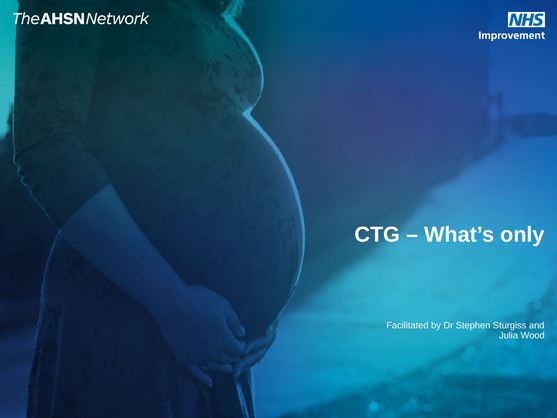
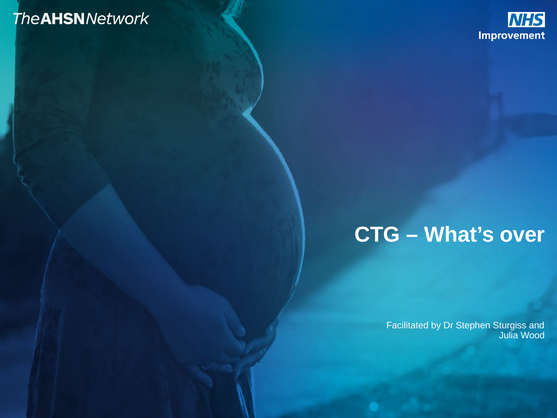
only: only -> over (523, 234)
